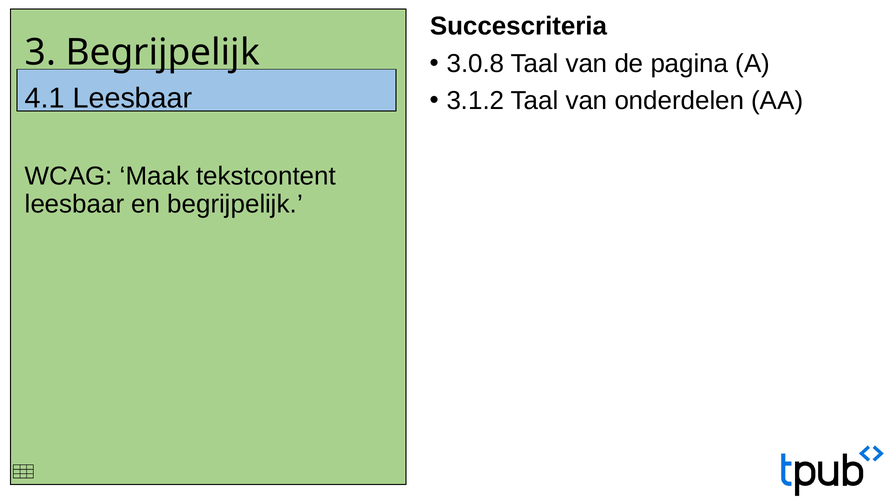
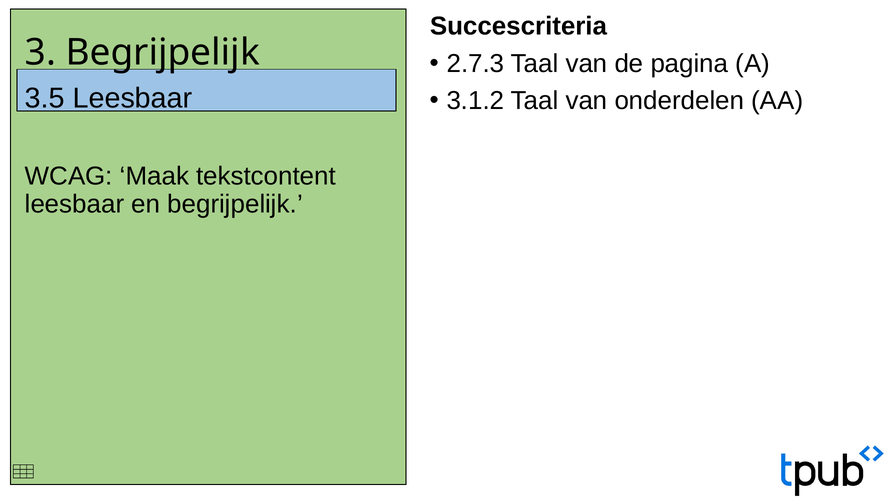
3.0.8: 3.0.8 -> 2.7.3 (475, 64)
4.1: 4.1 -> 3.5 (45, 98)
